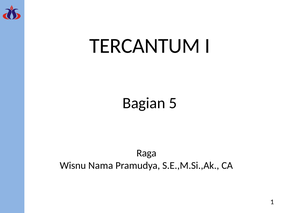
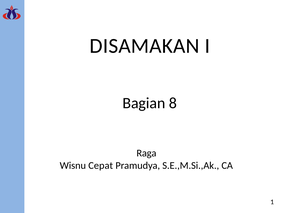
TERCANTUM: TERCANTUM -> DISAMAKAN (144, 46)
5: 5 -> 8 (173, 103)
Nama: Nama -> Cepat (101, 165)
